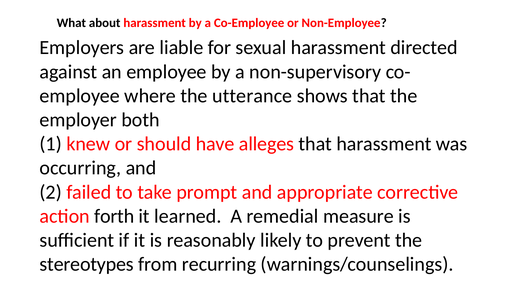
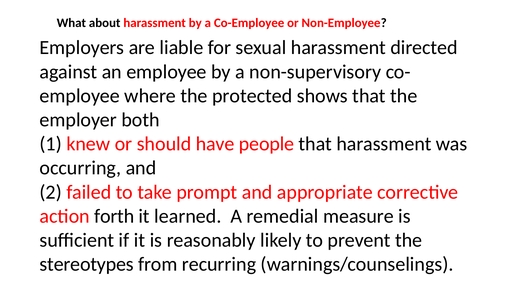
utterance: utterance -> protected (252, 96)
alleges: alleges -> people (267, 144)
